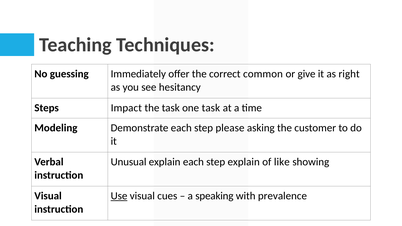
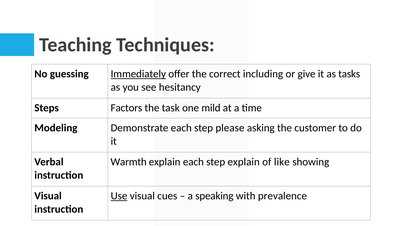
Immediately underline: none -> present (138, 74)
common: common -> including (263, 74)
right: right -> tasks (349, 74)
Impact: Impact -> Factors (126, 108)
one task: task -> mild (211, 108)
Unusual: Unusual -> Warmth (129, 162)
